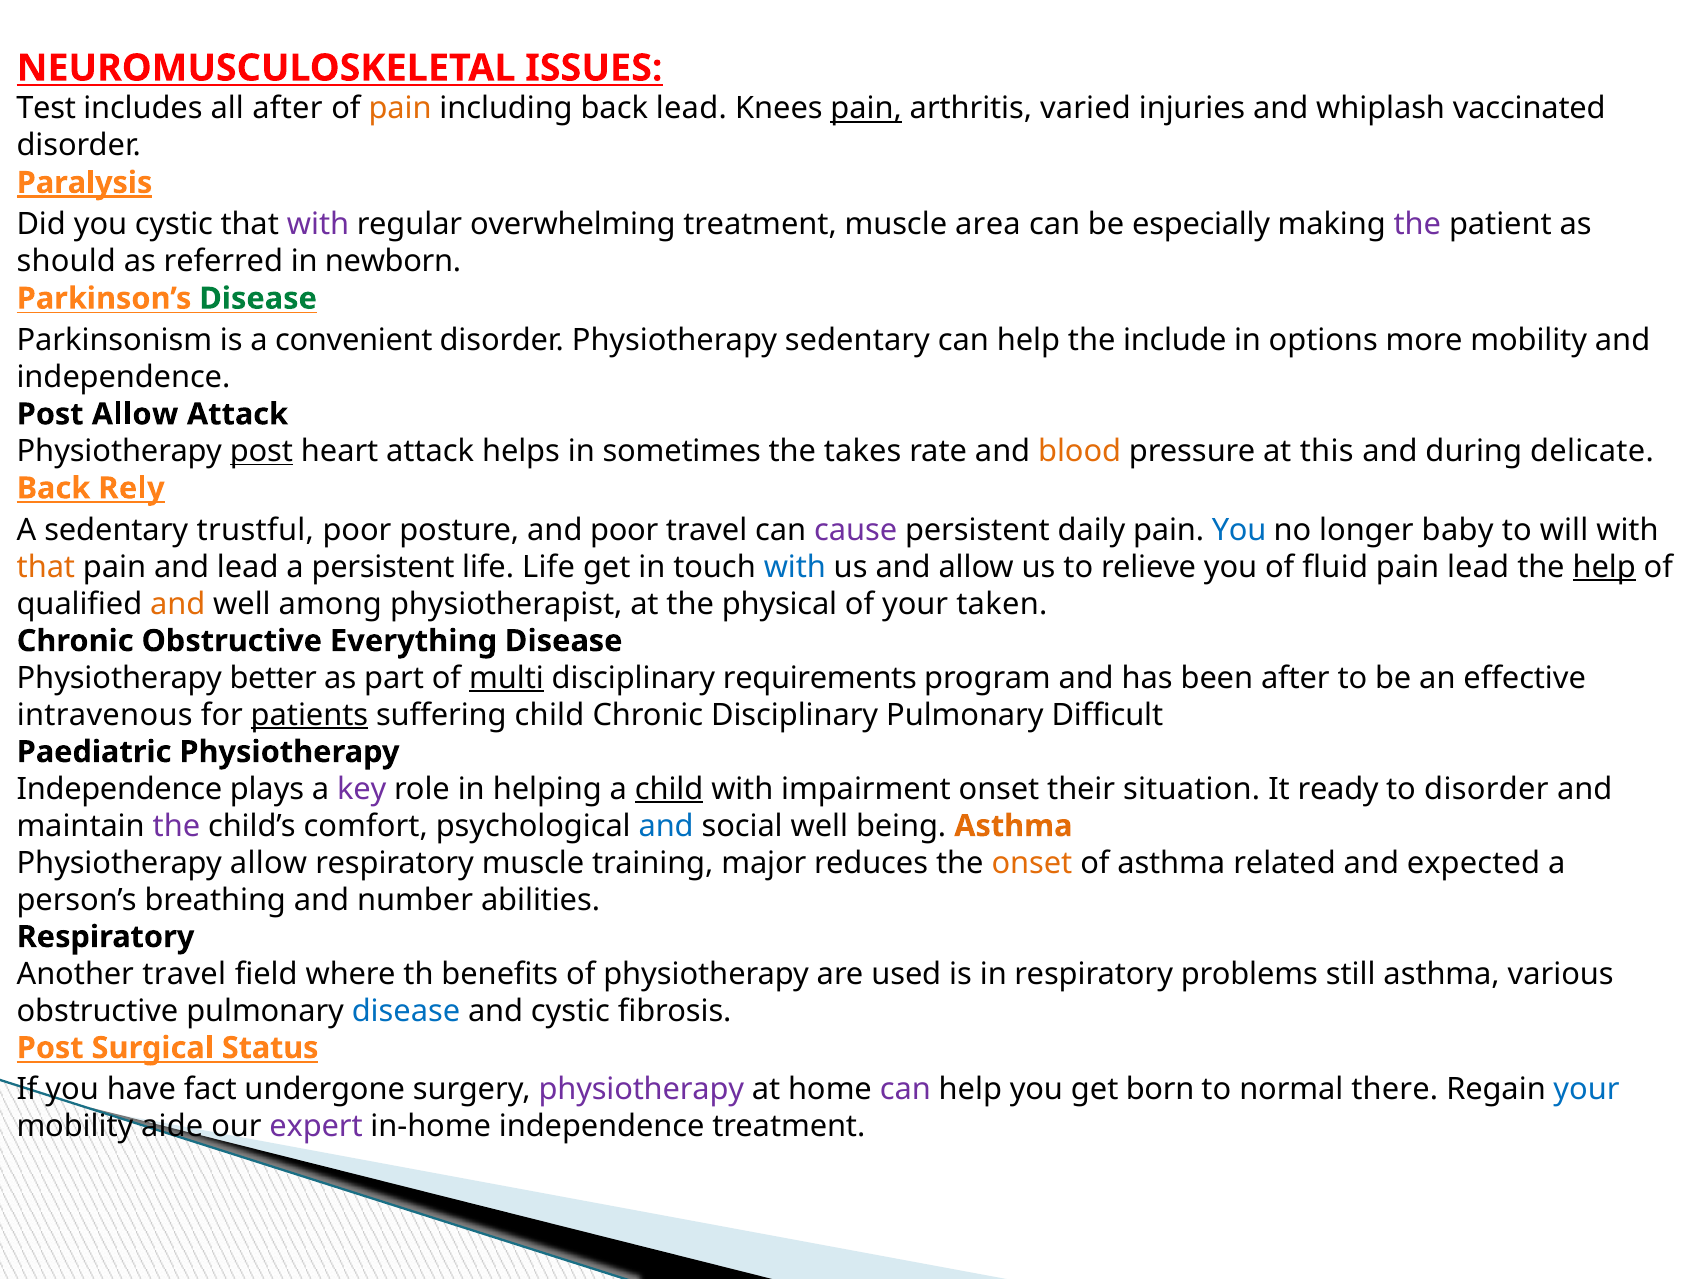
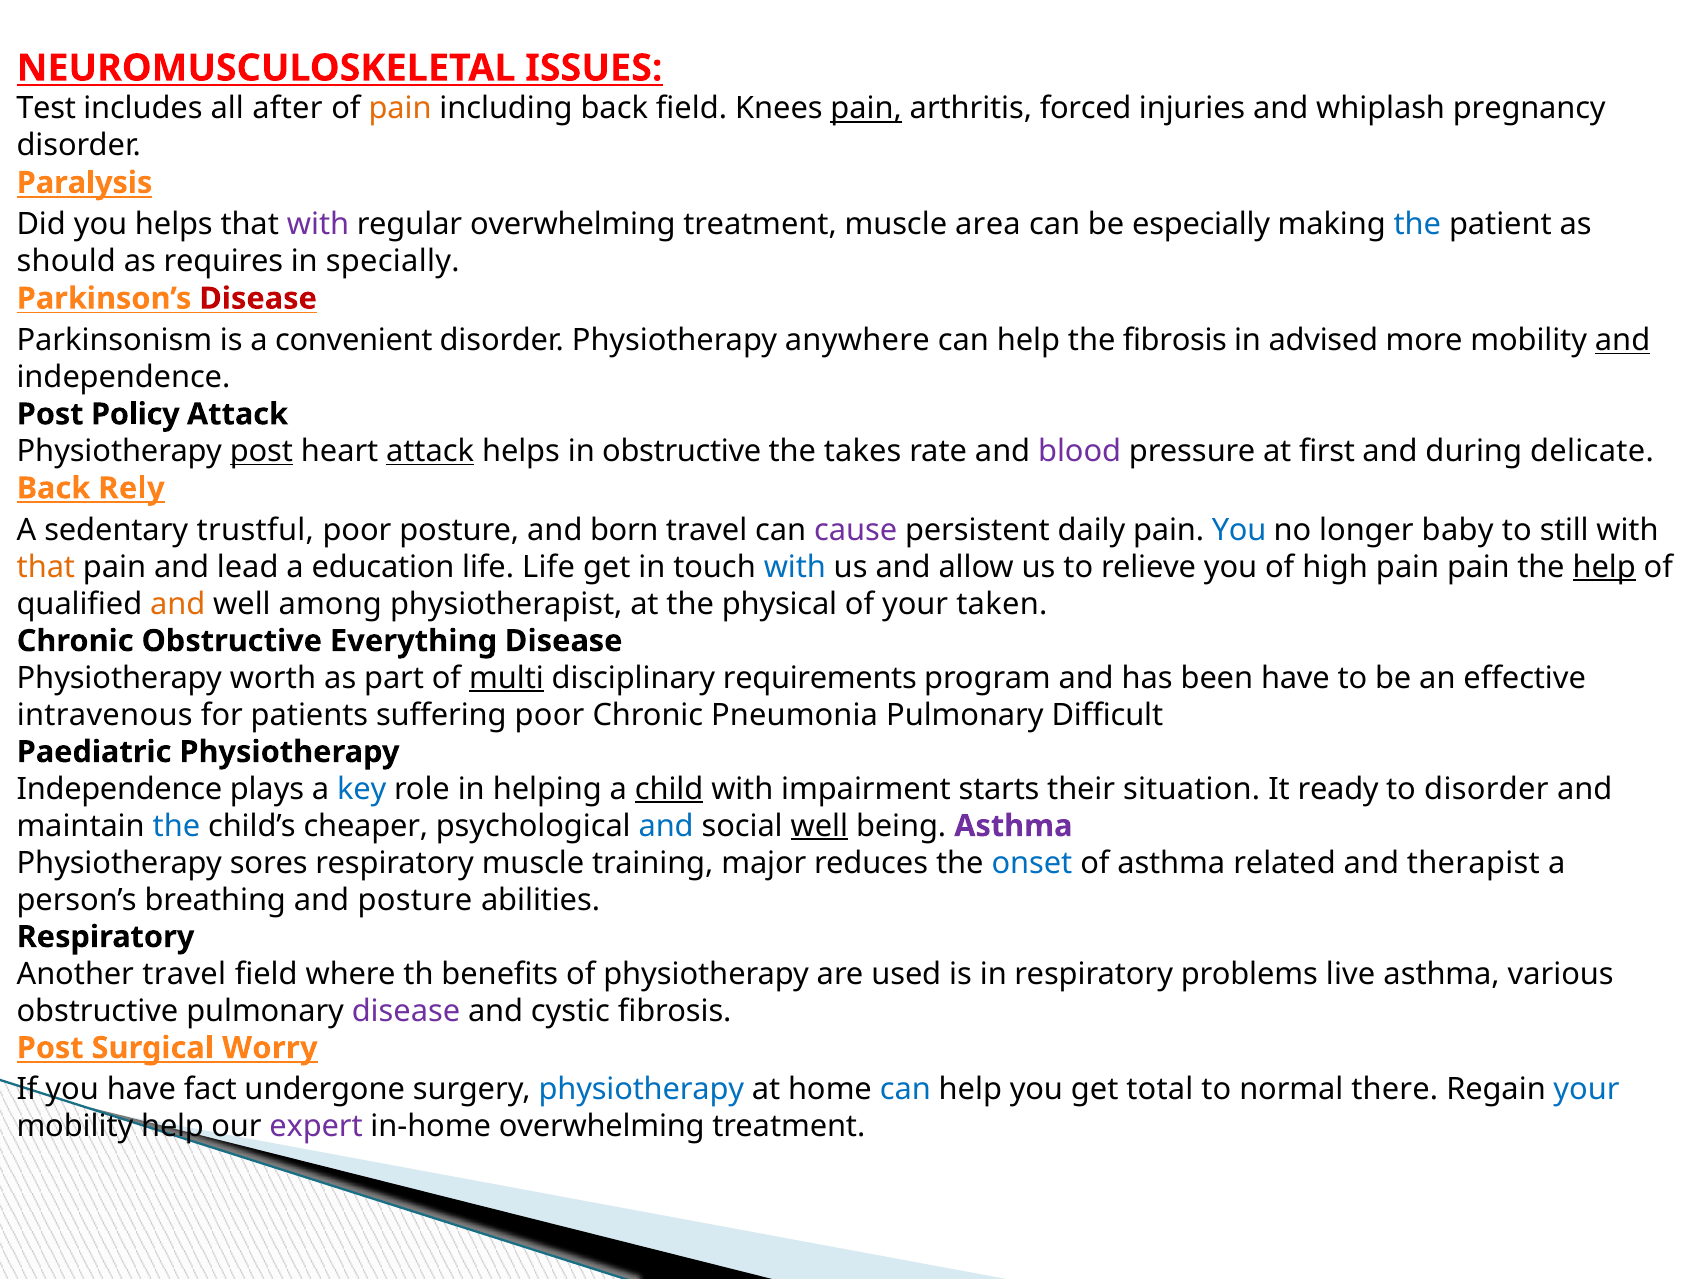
back lead: lead -> field (691, 109)
varied: varied -> forced (1086, 109)
vaccinated: vaccinated -> pregnancy (1529, 109)
Paralysis underline: present -> none (85, 183)
you cystic: cystic -> helps (174, 225)
the colour: purple -> blue (1417, 225)
referred: referred -> requires (223, 262)
newborn: newborn -> specially (393, 262)
Disease colour: green -> red (258, 299)
Physiotherapy sedentary: sedentary -> anywhere (857, 340)
the include: include -> fibrosis (1175, 340)
options: options -> advised (1323, 340)
and underline: none -> present (1623, 340)
Post Allow: Allow -> Policy (135, 414)
attack underline: none -> present (430, 451)
in sometimes: sometimes -> obstructive (682, 451)
blood colour: orange -> purple (1080, 451)
this: this -> first (1327, 451)
and poor: poor -> born (624, 530)
will: will -> still (1564, 530)
a persistent: persistent -> education (383, 567)
fluid: fluid -> high (1335, 567)
pain lead: lead -> pain (1478, 567)
better: better -> worth (273, 678)
been after: after -> have (1295, 678)
patients underline: present -> none (309, 715)
suffering child: child -> poor (550, 715)
Chronic Disciplinary: Disciplinary -> Pneumonia (795, 715)
key colour: purple -> blue (362, 789)
impairment onset: onset -> starts (999, 789)
the colour: purple -> blue (176, 826)
comfort: comfort -> cheaper (366, 826)
well underline: none -> present (819, 826)
Asthma colour: orange -> purple (1013, 826)
Physiotherapy allow: allow -> sores (269, 863)
onset colour: orange -> blue (1032, 863)
expected: expected -> therapist (1473, 863)
and number: number -> posture (415, 900)
still: still -> live (1351, 974)
disease colour: blue -> purple (406, 1011)
Status: Status -> Worry (270, 1048)
physiotherapy colour: purple -> blue (641, 1090)
can colour: purple -> blue (905, 1090)
born: born -> total (1160, 1090)
mobility aide: aide -> help (172, 1127)
in-home independence: independence -> overwhelming (602, 1127)
